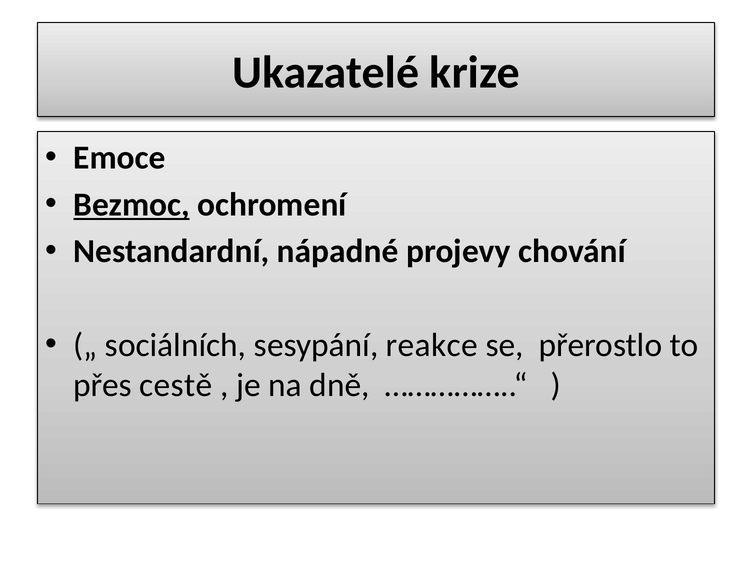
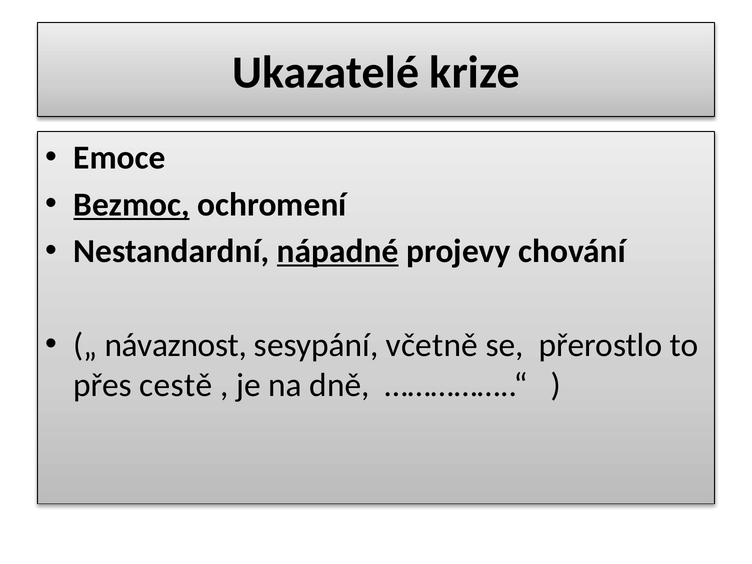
nápadné underline: none -> present (338, 251)
sociálních: sociálních -> návaznost (176, 345)
reakce: reakce -> včetně (432, 345)
